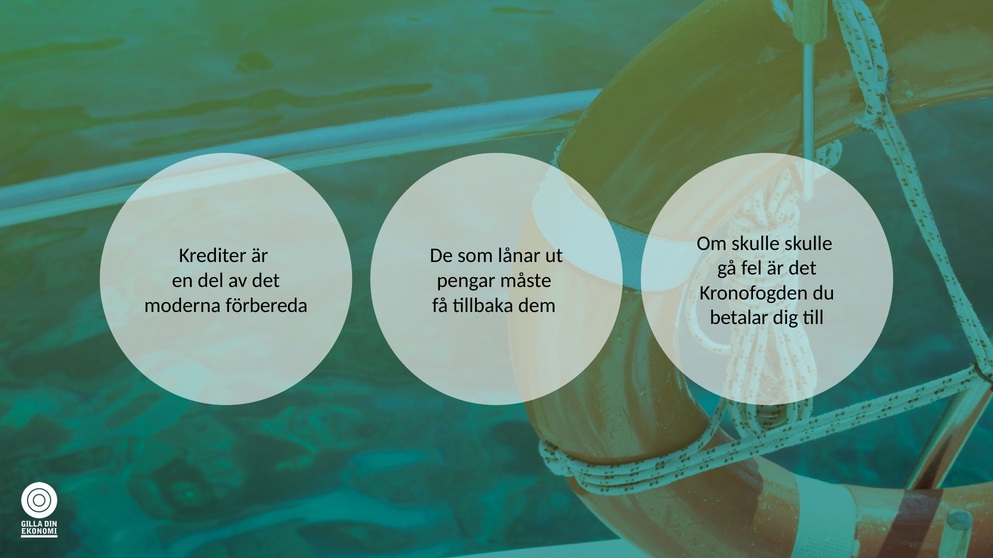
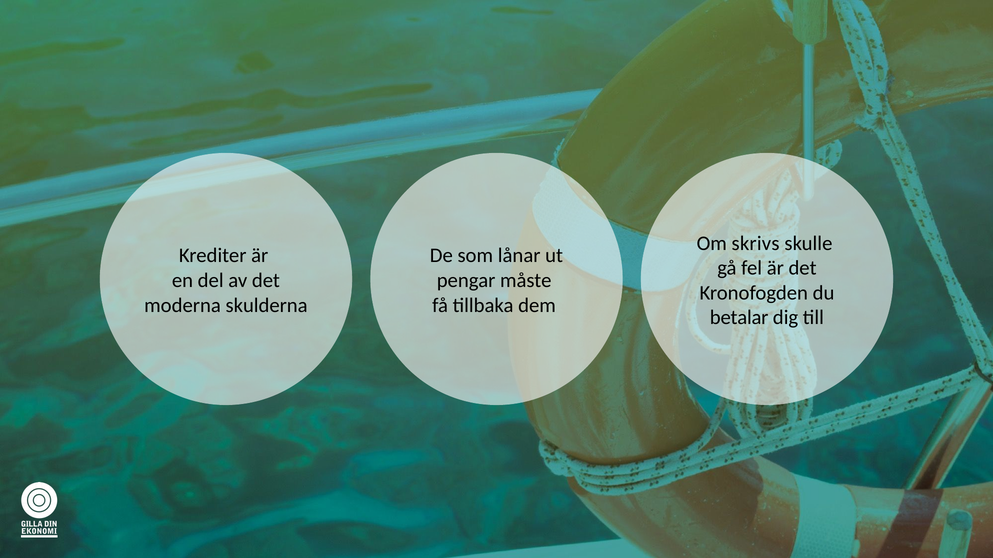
Om skulle: skulle -> skrivs (756, 243)
förbereda: förbereda -> skulderna (267, 306)
